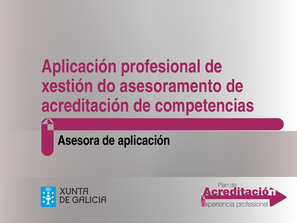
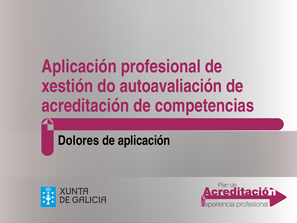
asesoramento: asesoramento -> autoavaliación (171, 86)
Asesora: Asesora -> Dolores (79, 140)
